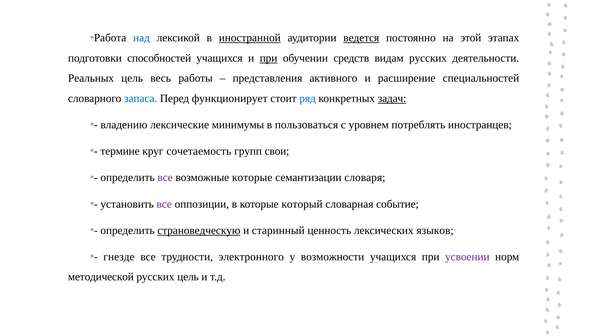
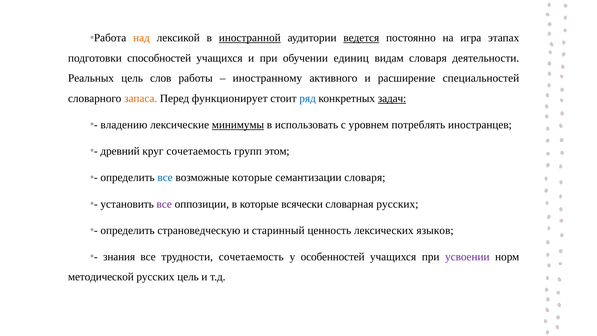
над colour: blue -> orange (141, 38)
этой: этой -> игра (471, 38)
при underline: present -> none (269, 58)
средств: средств -> единиц (351, 58)
видам русских: русских -> словаря (428, 58)
весь: весь -> слов (161, 78)
представления: представления -> иностранному (267, 78)
запаса colour: blue -> orange (141, 98)
минимумы underline: none -> present (238, 125)
пользоваться: пользоваться -> использовать (307, 125)
термине: термине -> древний (120, 151)
свои: свои -> этом (277, 151)
все colour: purple -> blue (165, 177)
который: который -> всячески (302, 204)
словарная событие: событие -> русских (397, 204)
страноведческую underline: present -> none (199, 230)
гнезде: гнезде -> знания (119, 257)
трудности электронного: электронного -> сочетаемость (251, 257)
возможности: возможности -> особенностей (333, 257)
